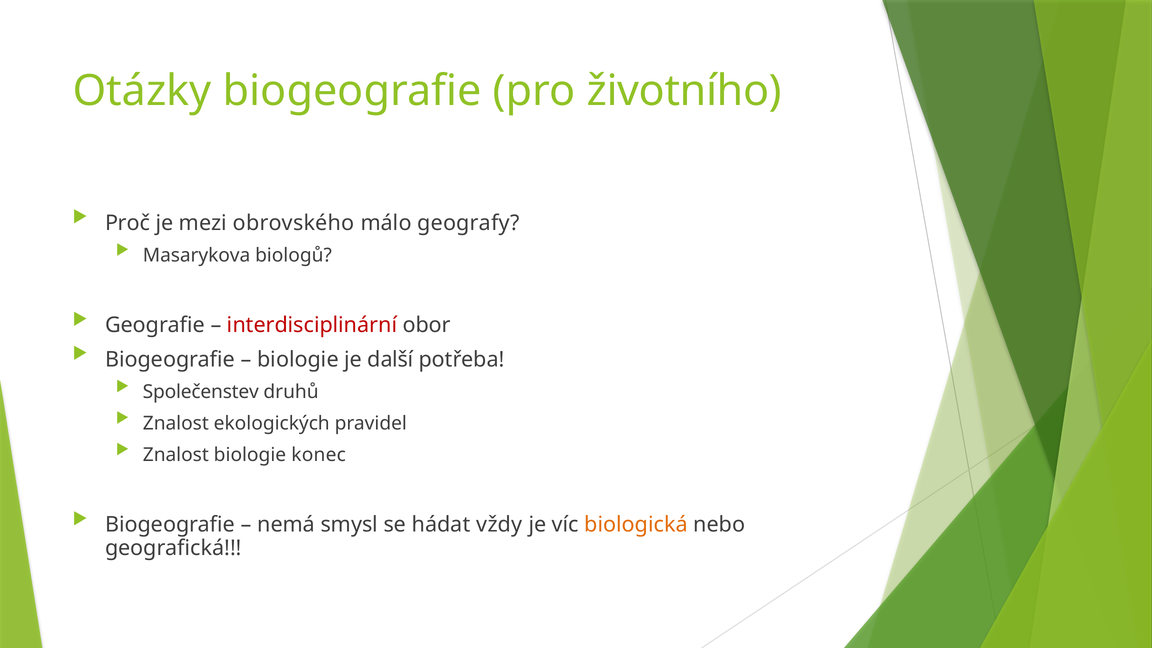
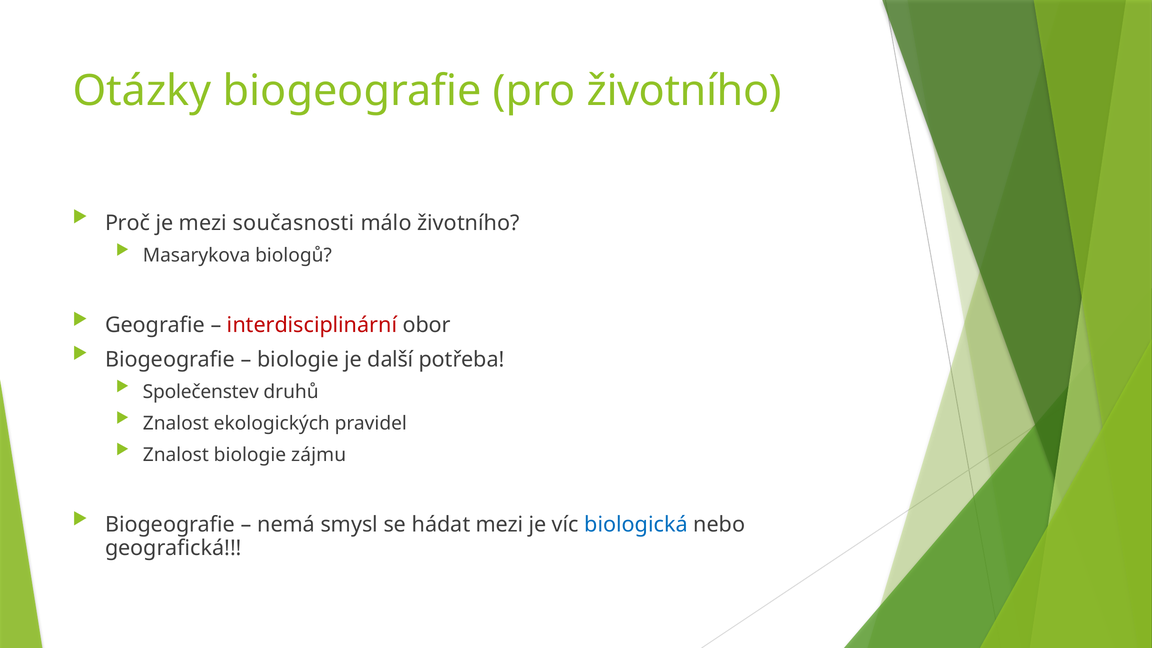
obrovského: obrovského -> současnosti (294, 223)
málo geografy: geografy -> životního (468, 223)
konec: konec -> zájmu (319, 455)
hádat vždy: vždy -> mezi (500, 525)
biologická colour: orange -> blue (636, 525)
